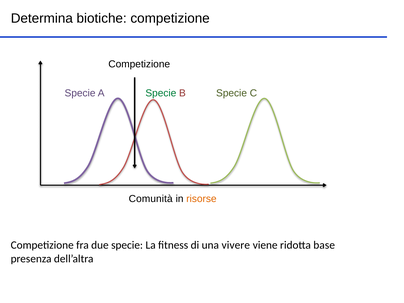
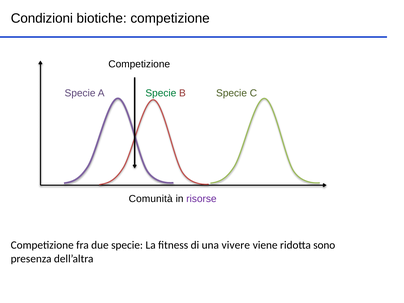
Determina: Determina -> Condizioni (42, 19)
risorse colour: orange -> purple (201, 199)
base: base -> sono (324, 245)
